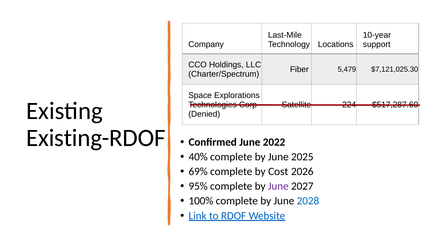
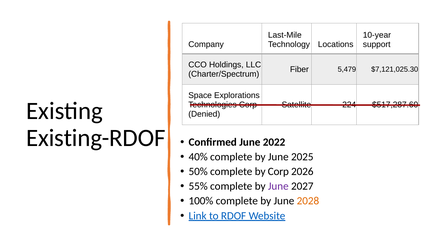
69%: 69% -> 50% (198, 171)
by Cost: Cost -> Corp (278, 171)
95%: 95% -> 55% (198, 186)
2028 colour: blue -> orange (308, 201)
